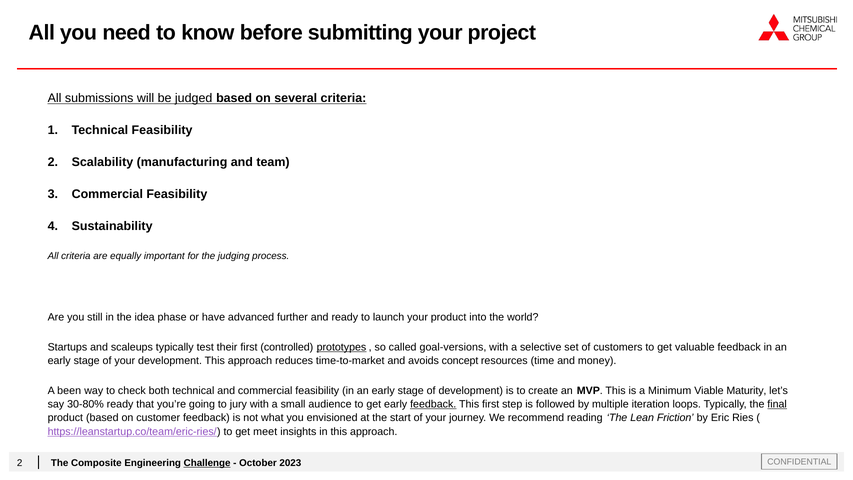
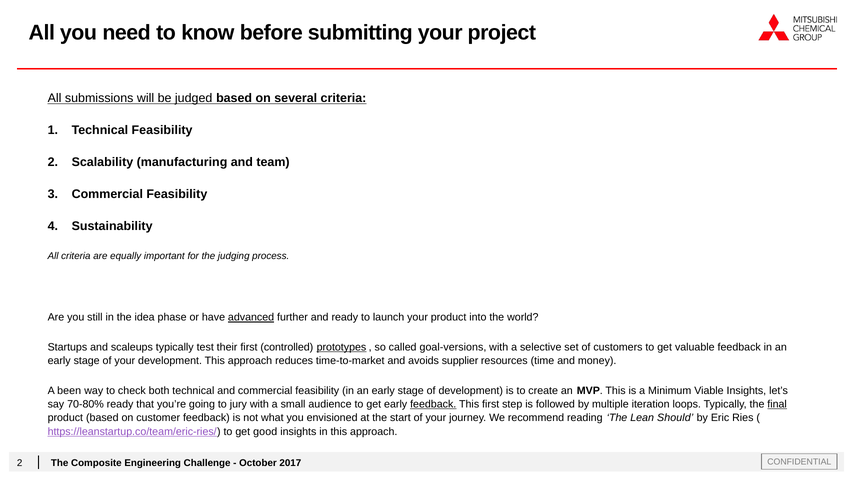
advanced underline: none -> present (251, 317)
concept: concept -> supplier (460, 361)
Viable Maturity: Maturity -> Insights (746, 390)
30-80%: 30-80% -> 70-80% (85, 404)
Friction: Friction -> Should (675, 418)
meet: meet -> good (265, 431)
Challenge underline: present -> none (207, 463)
2023: 2023 -> 2017 (290, 463)
